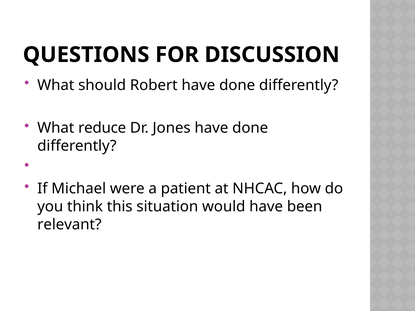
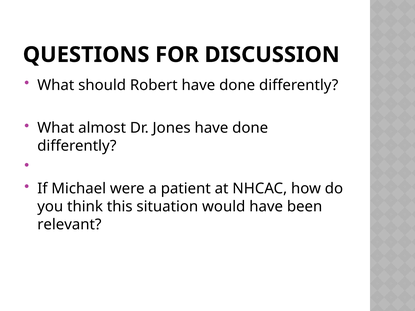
reduce: reduce -> almost (102, 128)
